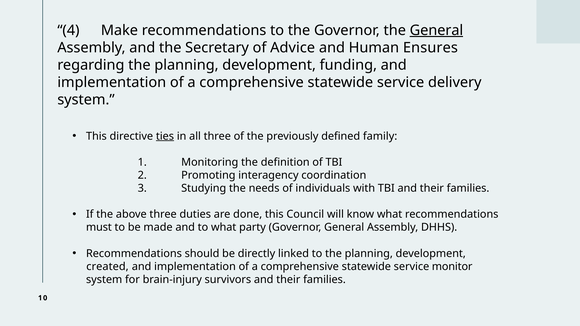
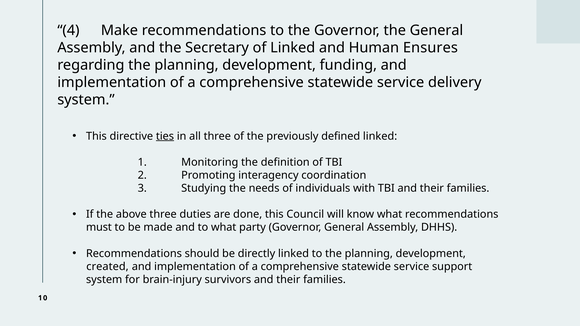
General underline: present -> none (436, 30)
of Advice: Advice -> Linked (293, 48)
defined family: family -> linked (380, 136)
monitor: monitor -> support (452, 267)
